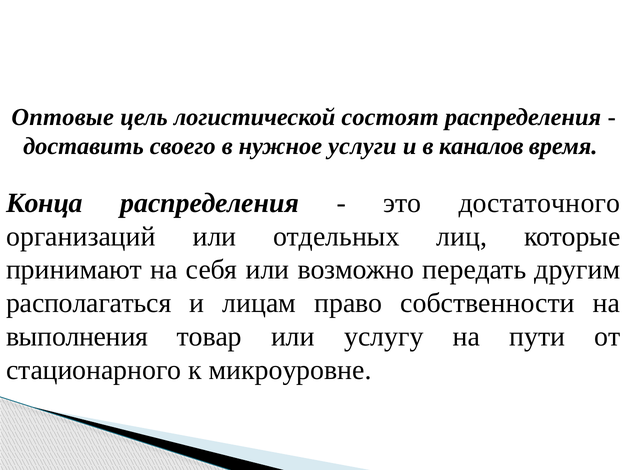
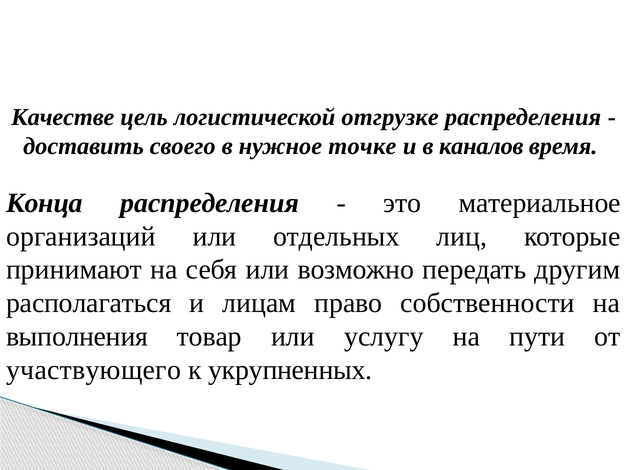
Оптовые: Оптовые -> Качестве (63, 117)
состоят: состоят -> отгрузке (390, 117)
услуги: услуги -> точке (362, 146)
достаточного: достаточного -> материальное (540, 203)
стационарного: стационарного -> участвующего (94, 370)
микроуровне: микроуровне -> укрупненных (290, 370)
